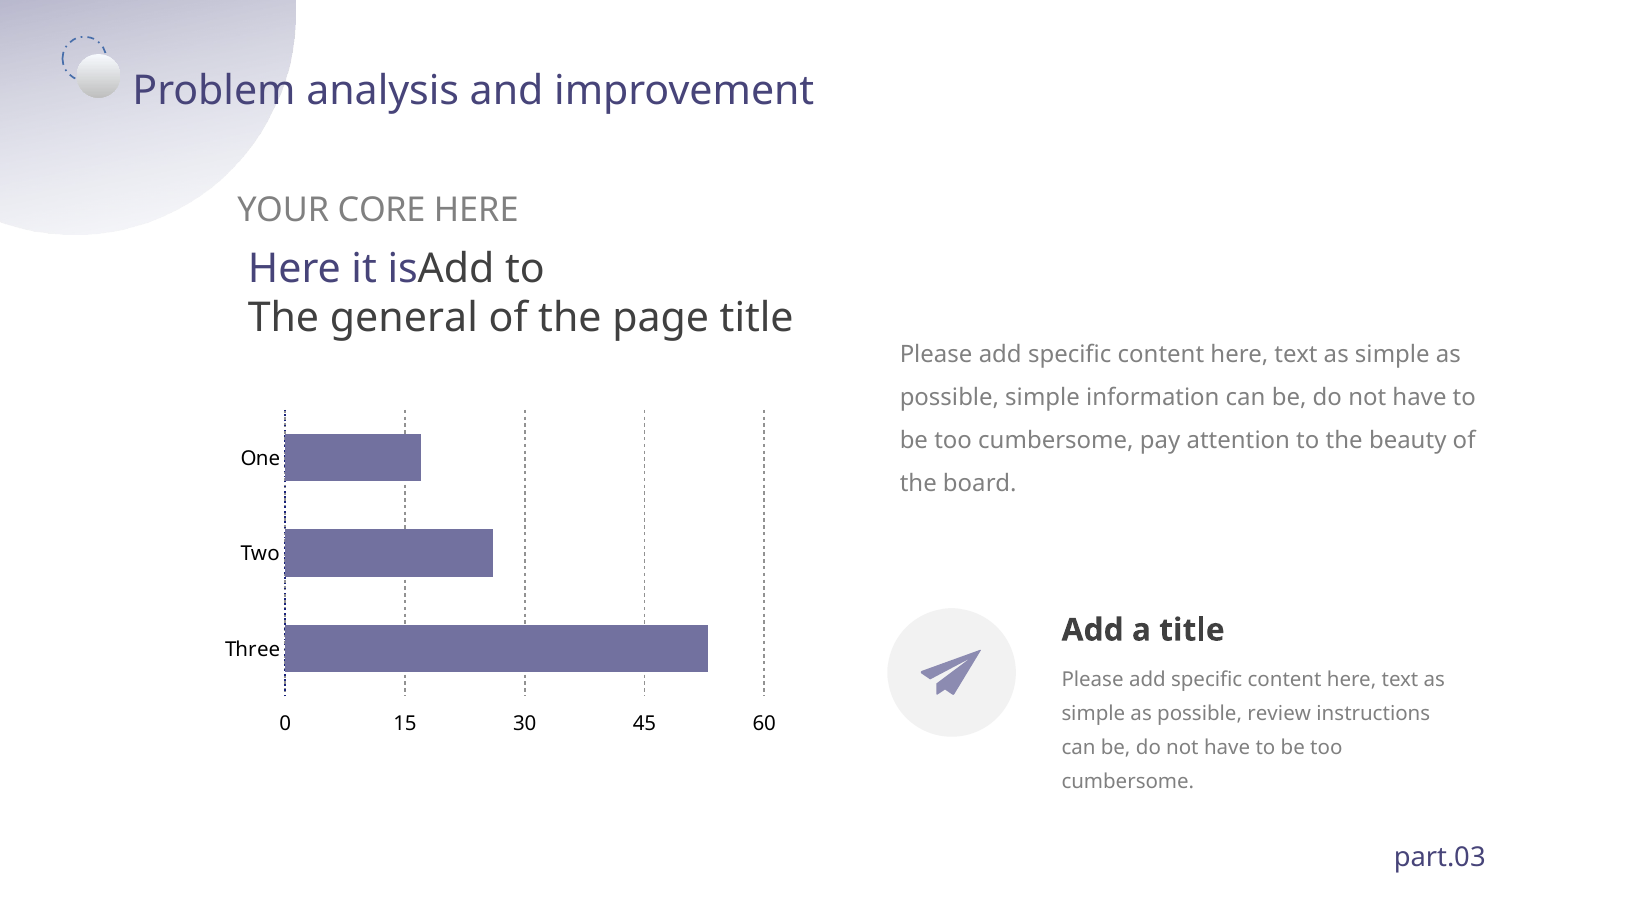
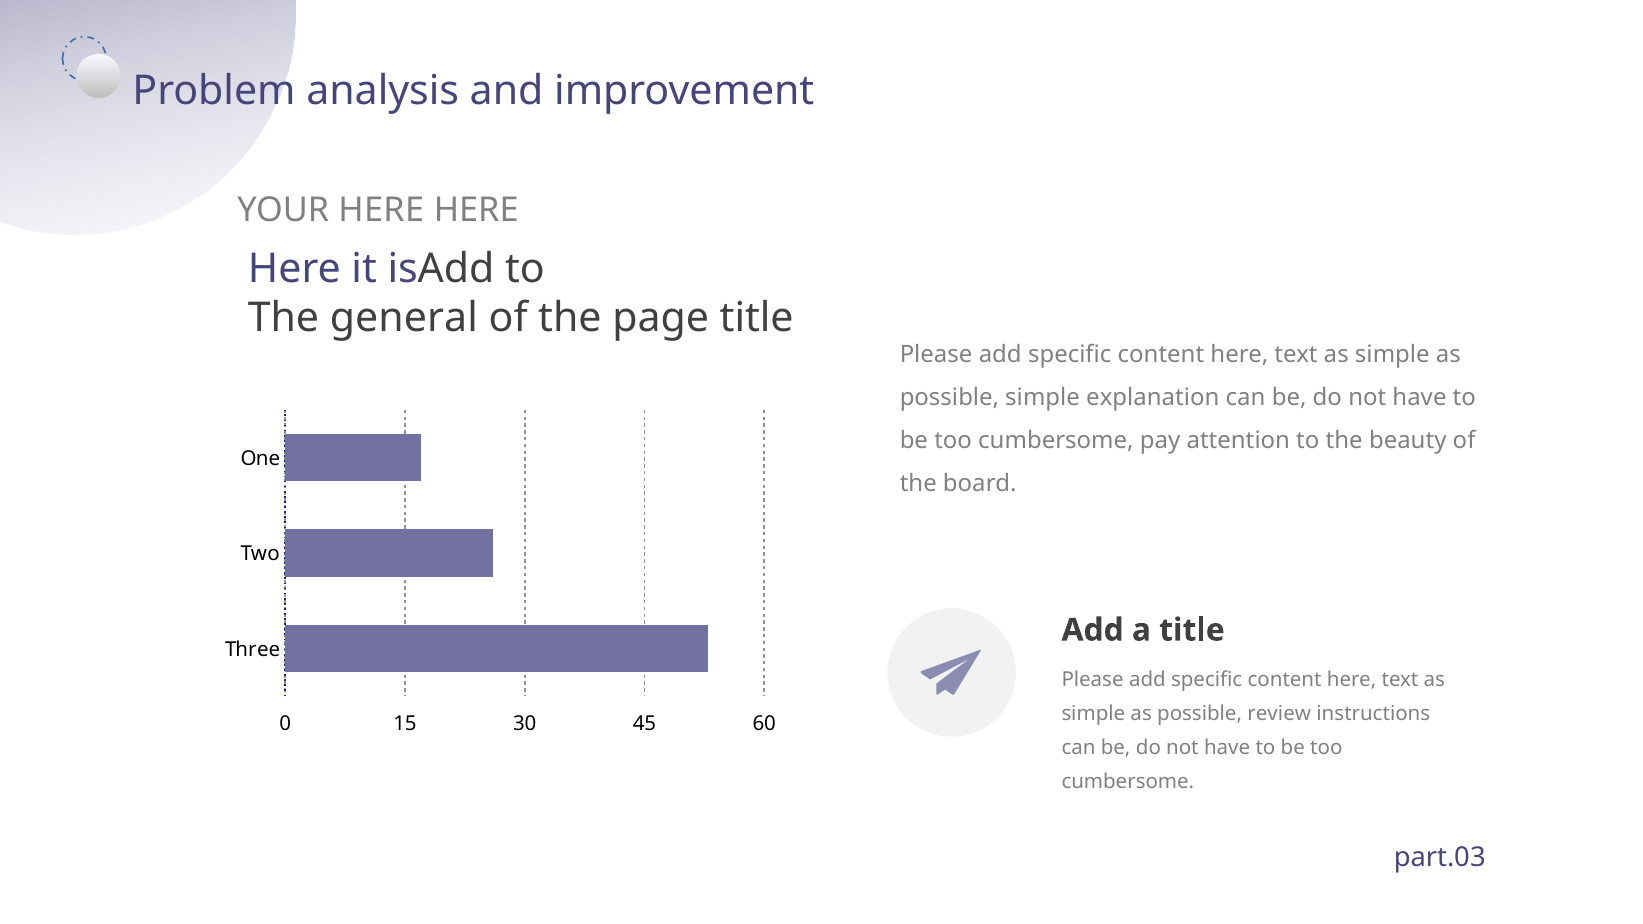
YOUR CORE: CORE -> HERE (381, 210)
information: information -> explanation (1153, 398)
